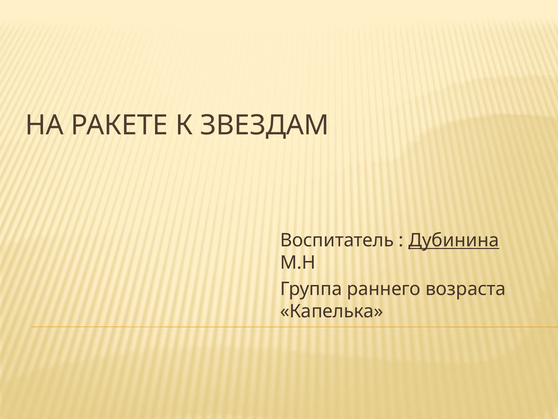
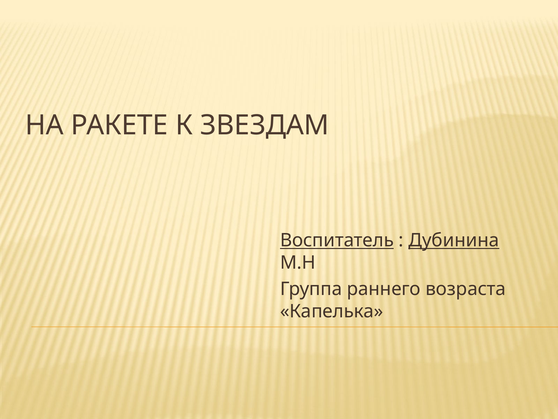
Воспитатель underline: none -> present (337, 240)
